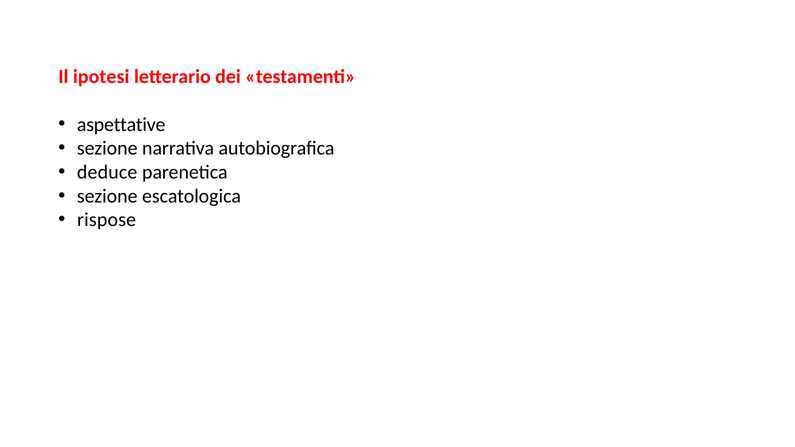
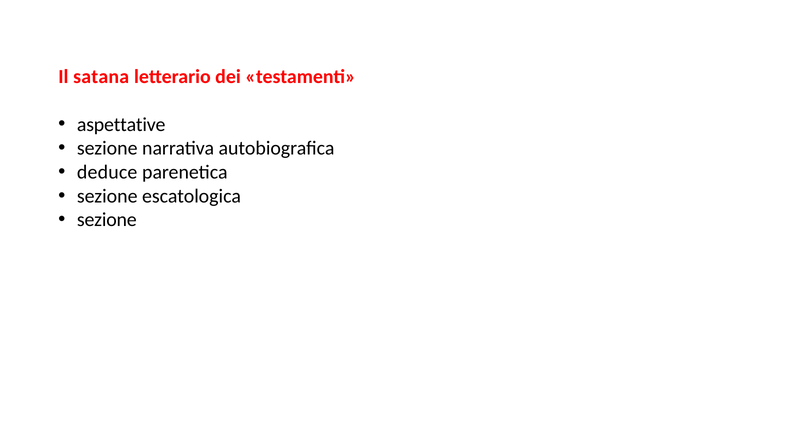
ipotesi: ipotesi -> satana (101, 77)
rispose: rispose -> sezione (107, 220)
